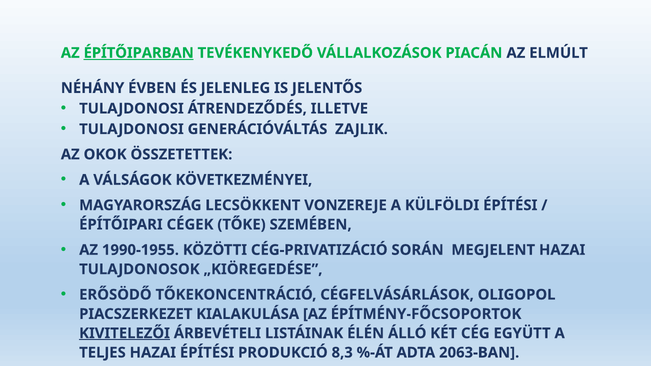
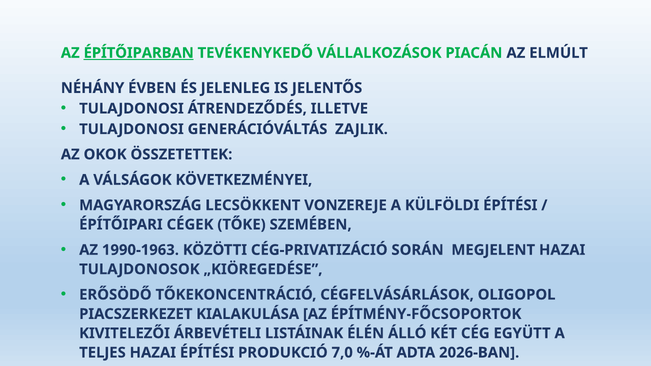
1990-1955: 1990-1955 -> 1990-1963 (140, 250)
KIVITELEZŐI underline: present -> none (125, 333)
8,3: 8,3 -> 7,0 (342, 353)
2063-BAN: 2063-BAN -> 2026-BAN (479, 353)
